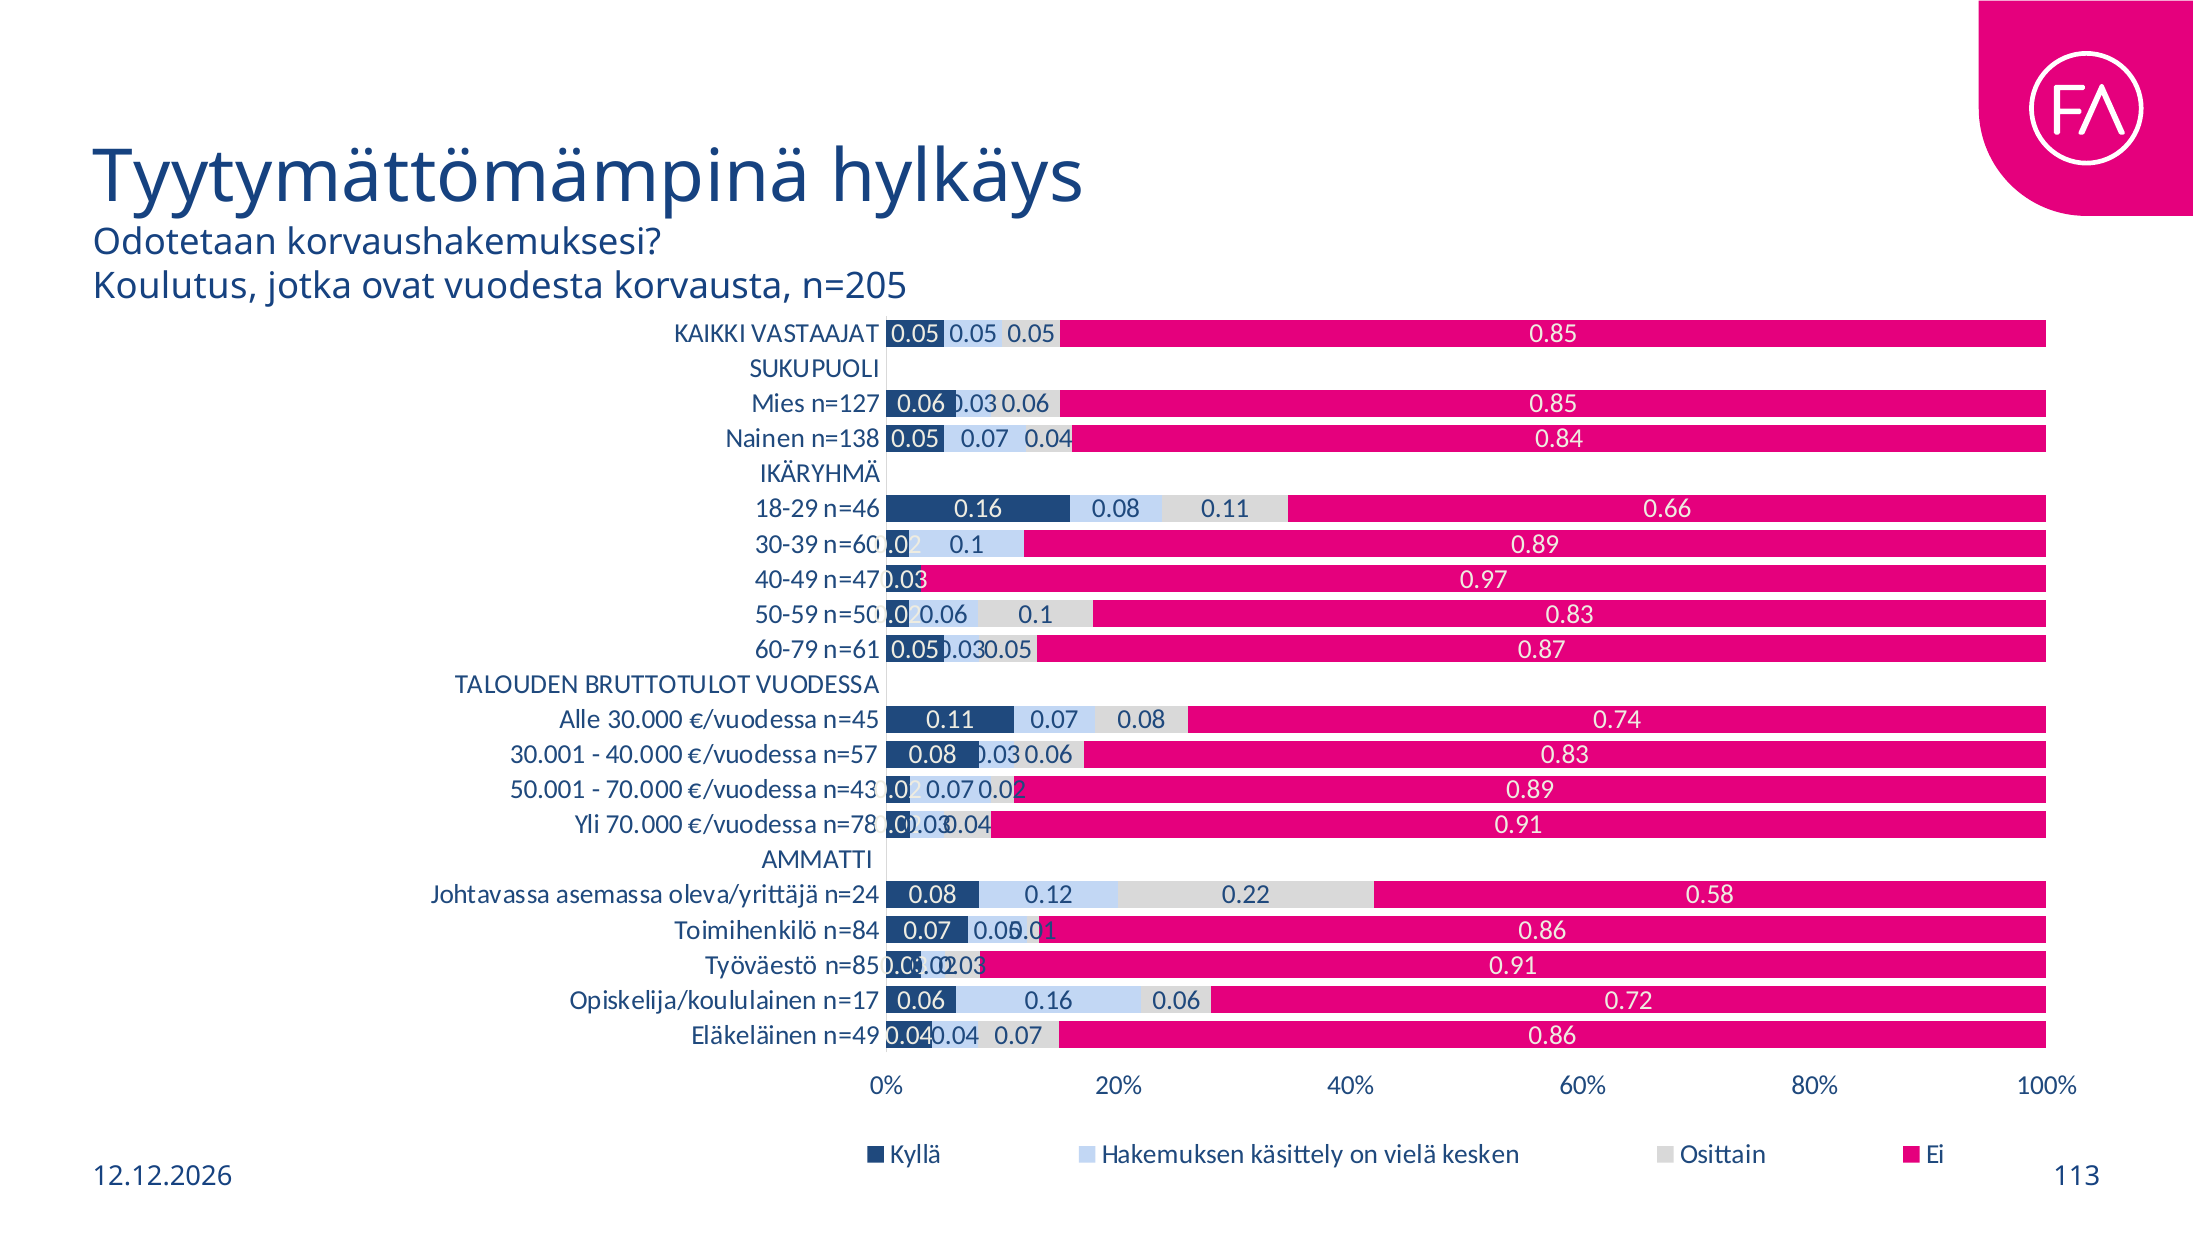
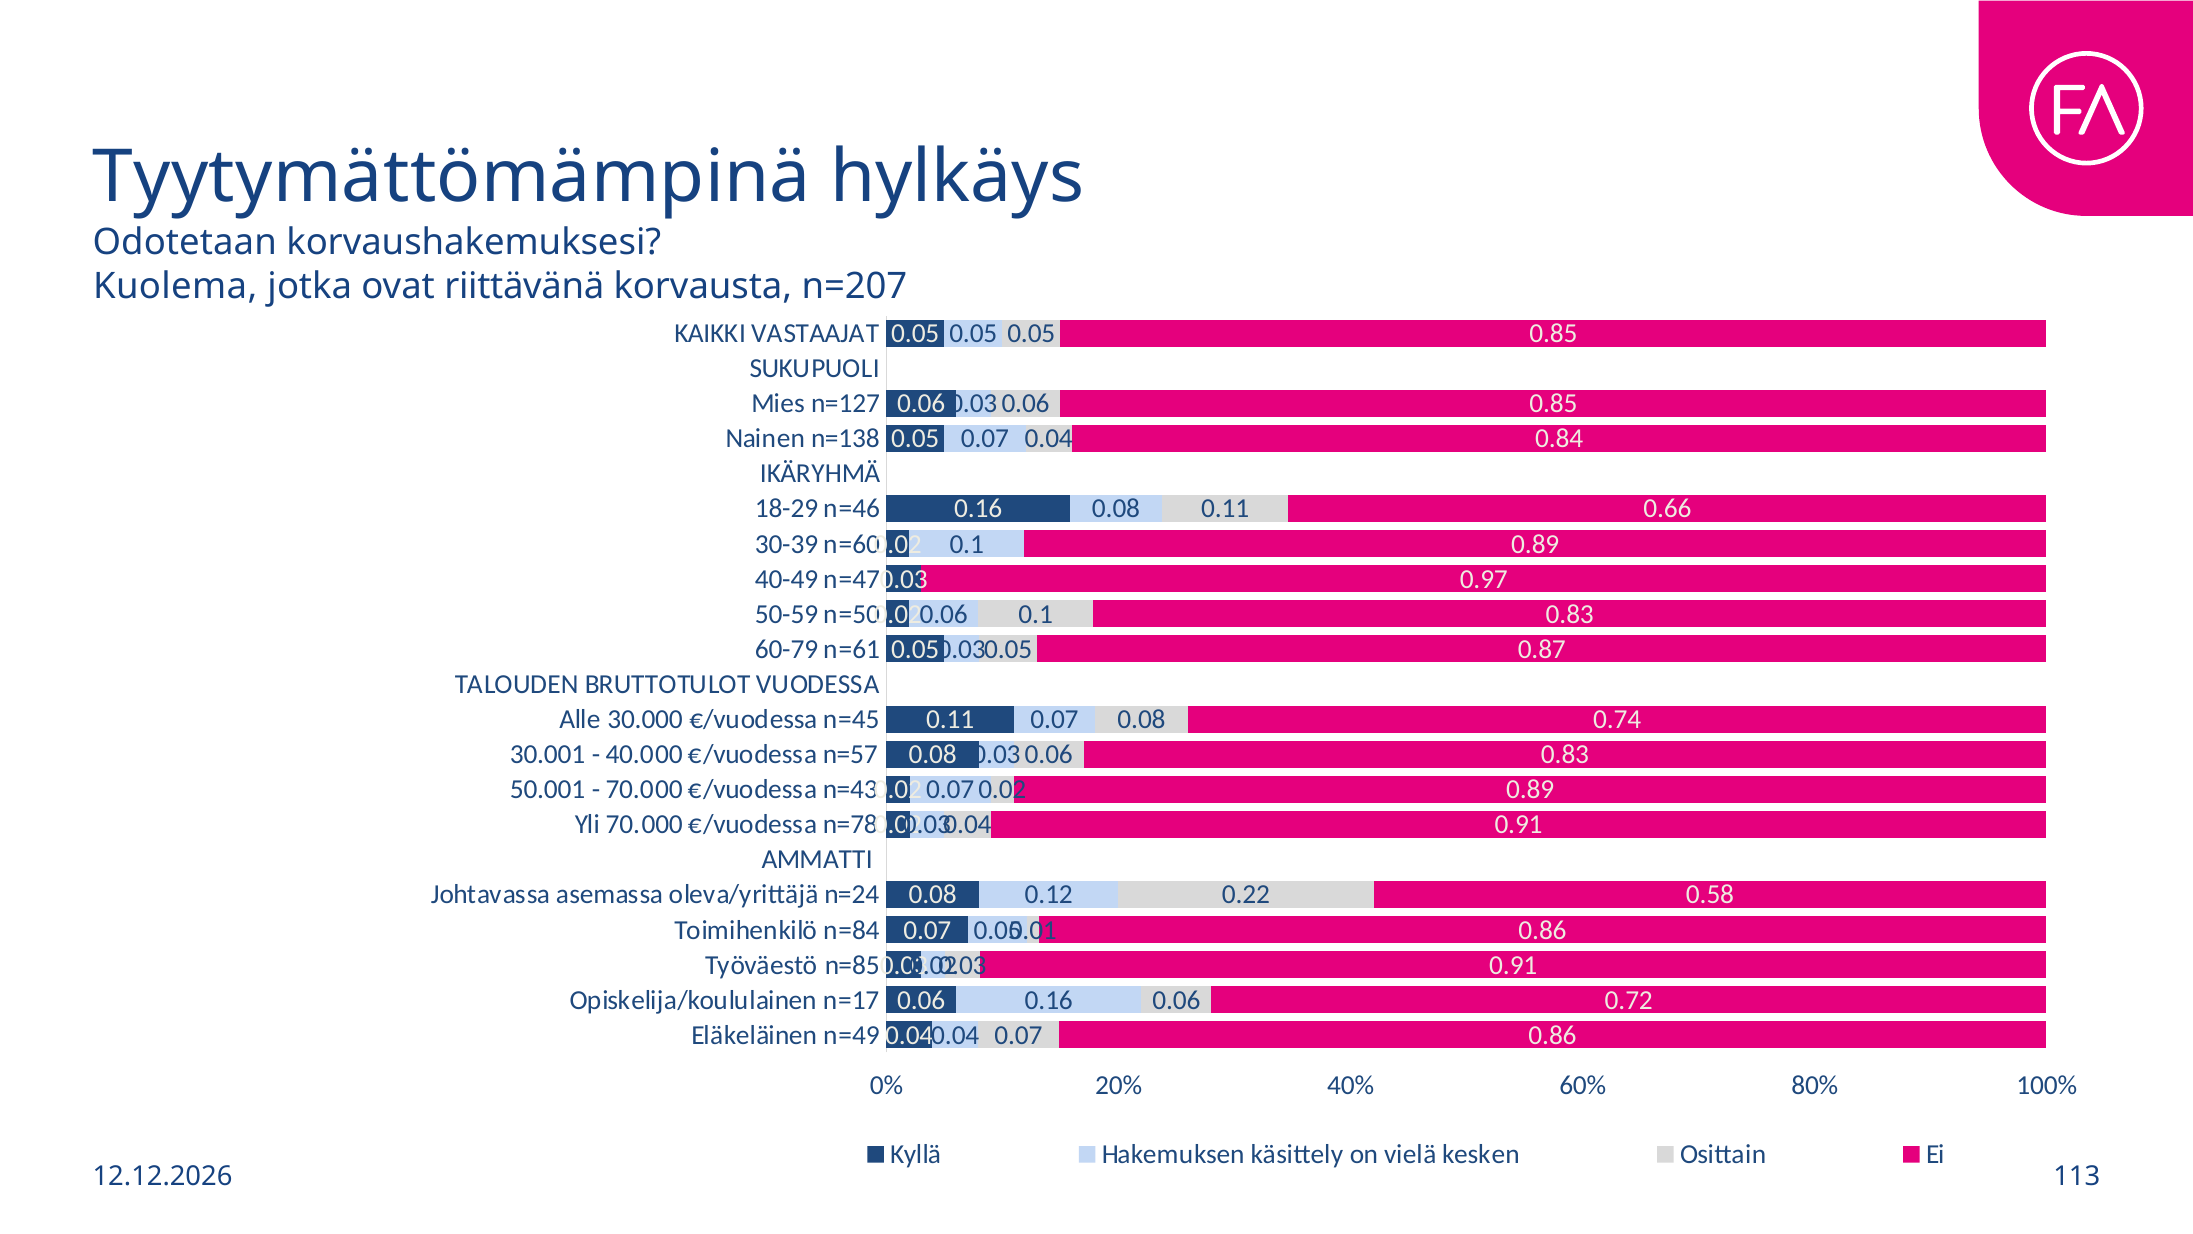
Koulutus: Koulutus -> Kuolema (175, 286)
vuodesta: vuodesta -> riittävänä (524, 286)
n=205: n=205 -> n=207 (854, 286)
